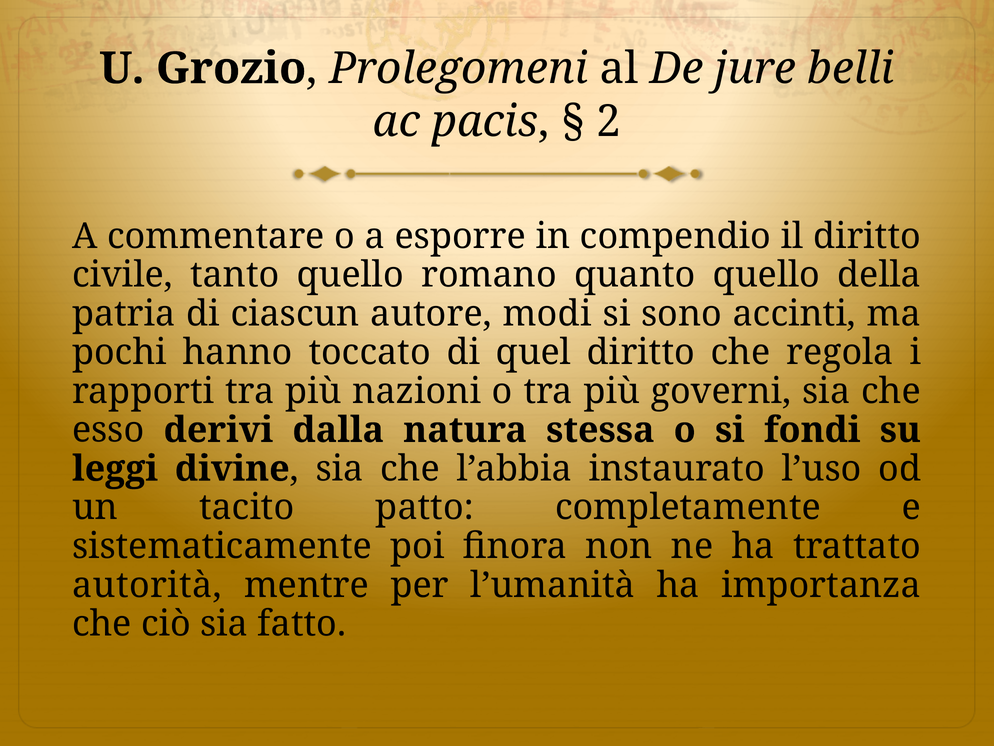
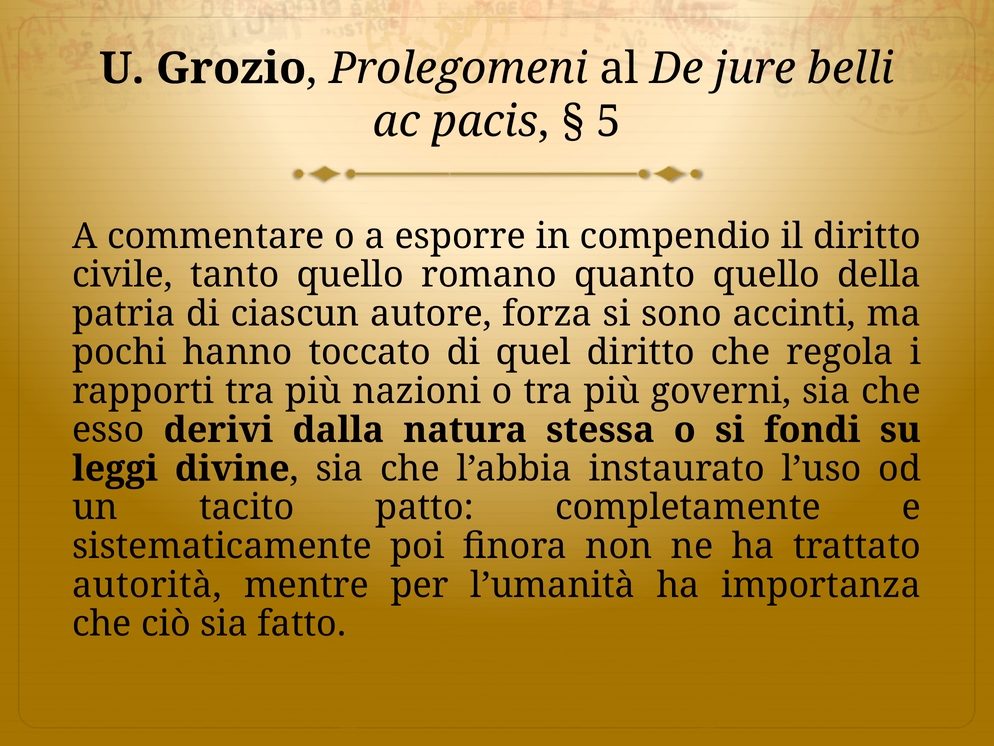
2: 2 -> 5 (608, 122)
modi: modi -> forza (547, 314)
